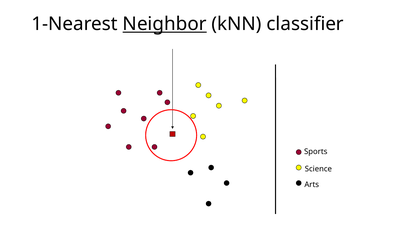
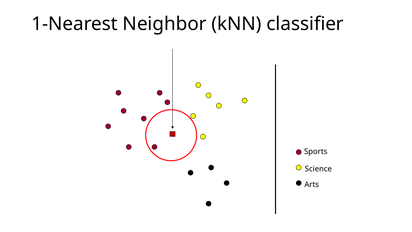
Neighbor underline: present -> none (165, 24)
